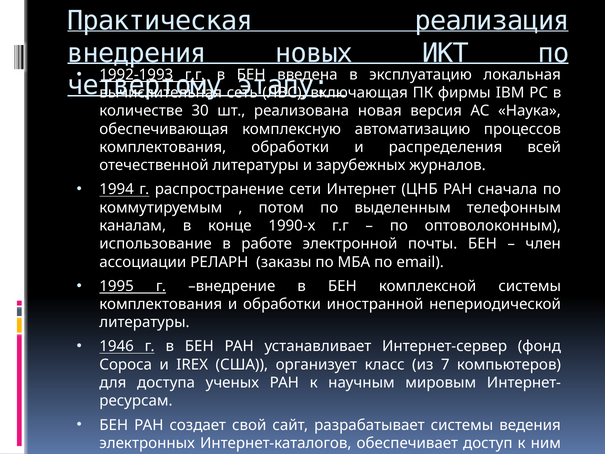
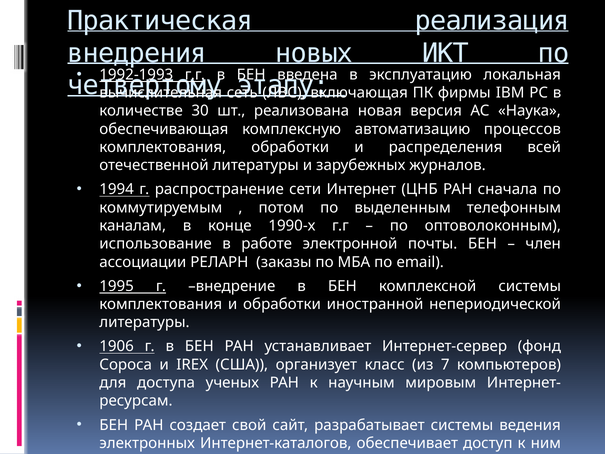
1946: 1946 -> 1906 (117, 346)
